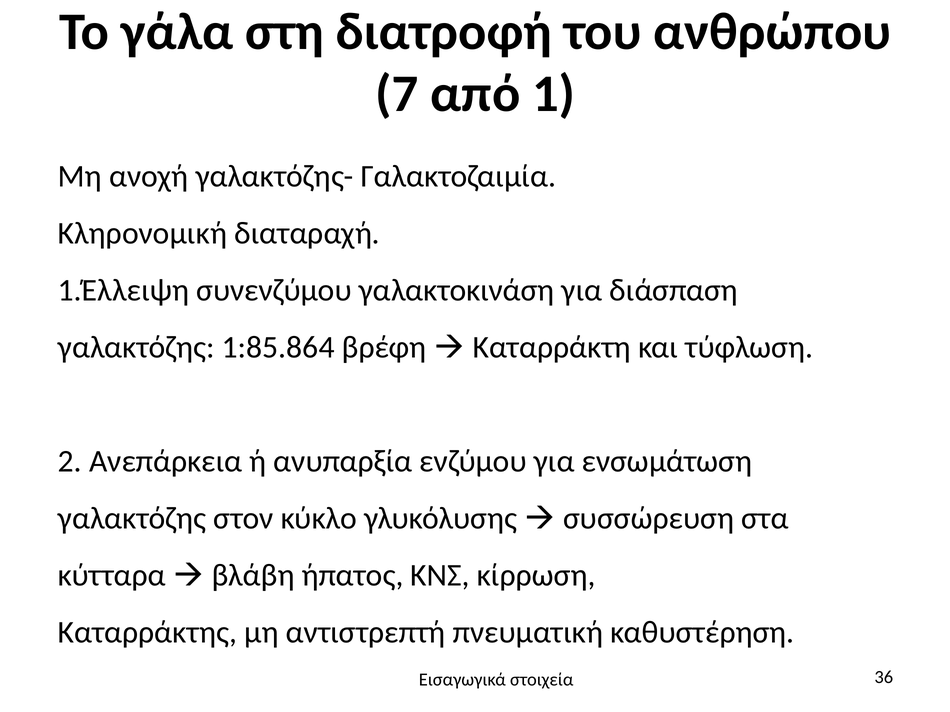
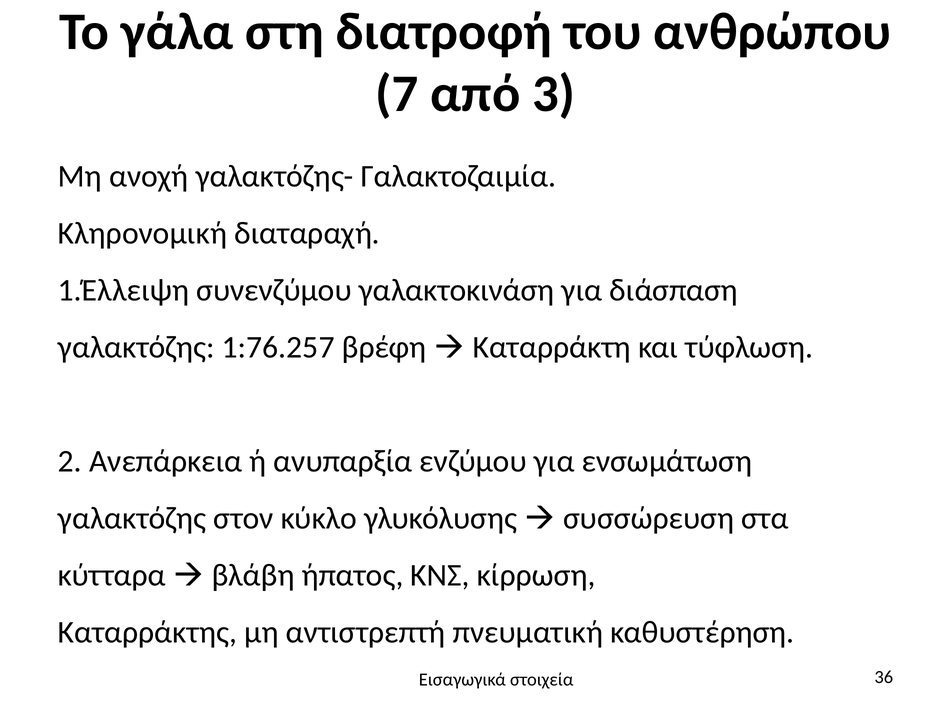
1: 1 -> 3 (554, 94)
1:85.864: 1:85.864 -> 1:76.257 (278, 348)
